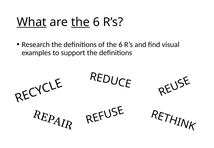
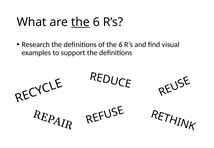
What underline: present -> none (32, 22)
